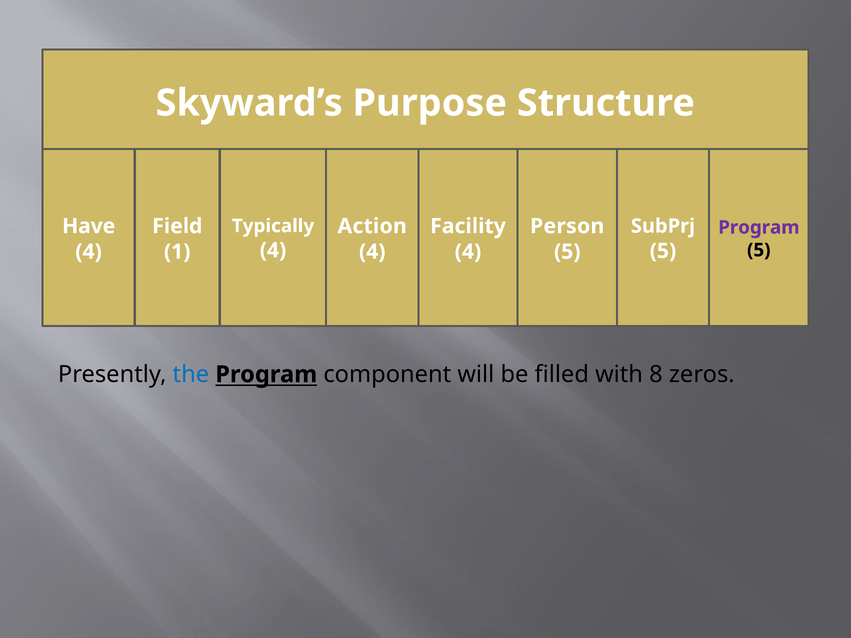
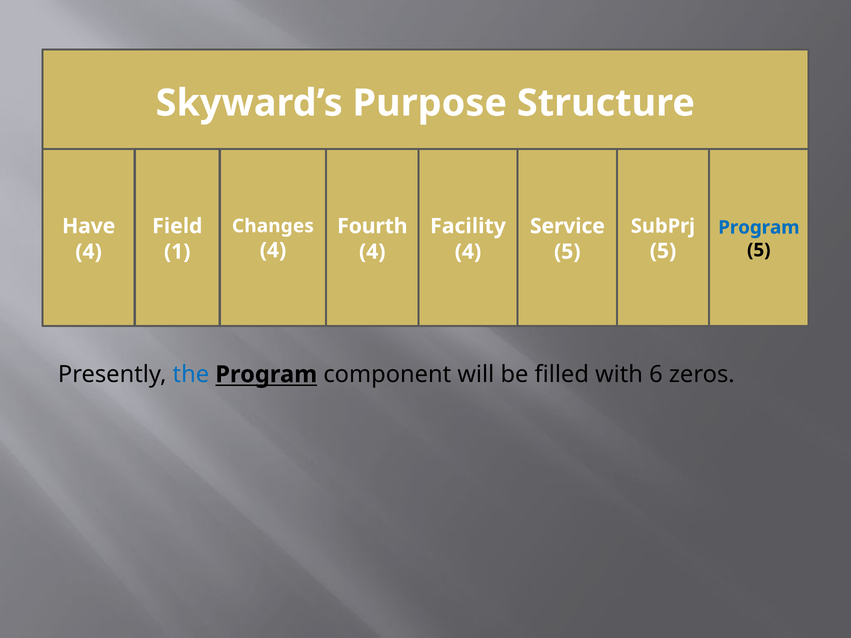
Action: Action -> Fourth (372, 226)
Person: Person -> Service (567, 226)
Typically: Typically -> Changes (273, 226)
Program colour: purple -> blue (759, 228)
8: 8 -> 6 (656, 375)
